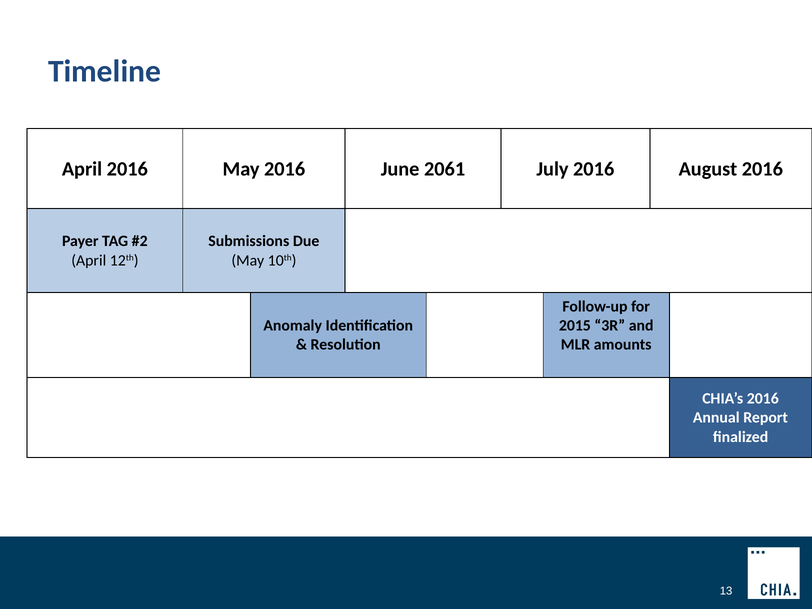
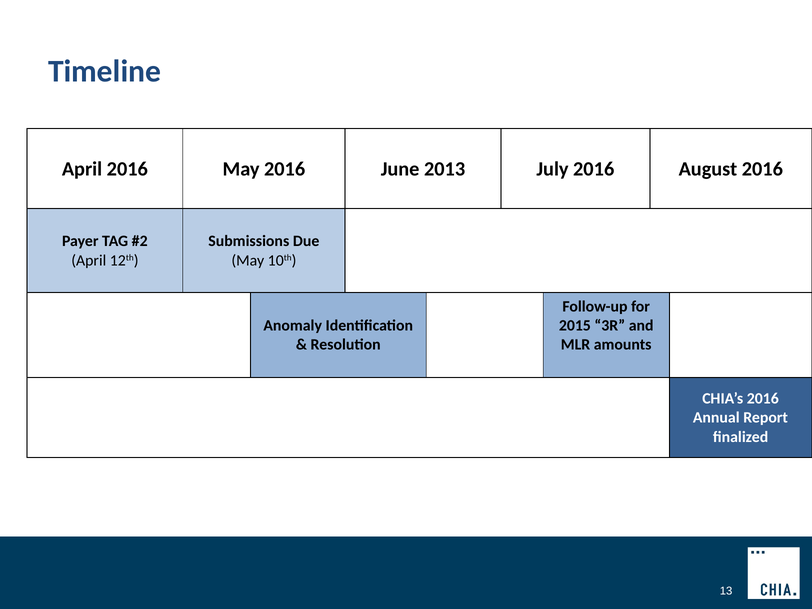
2061: 2061 -> 2013 (445, 169)
